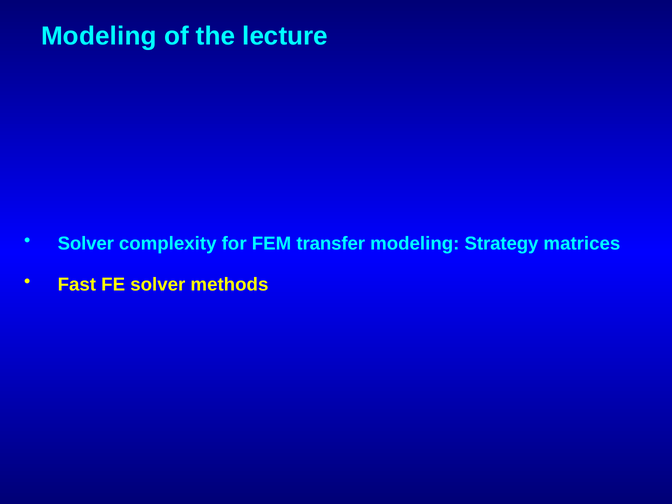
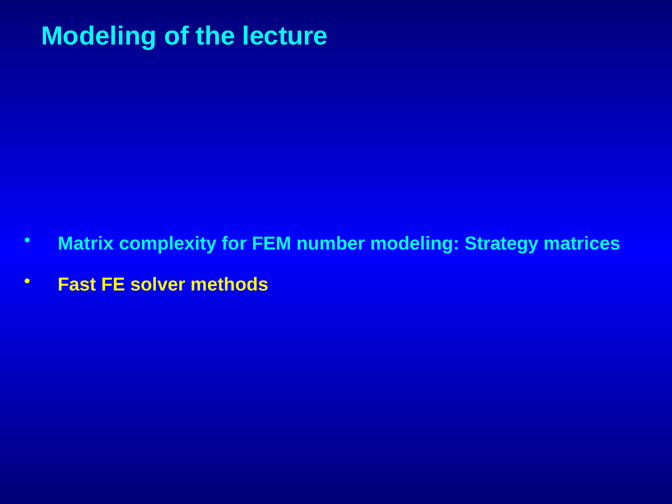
Solver: Solver -> Matrix (86, 244)
transfer: transfer -> number (331, 244)
